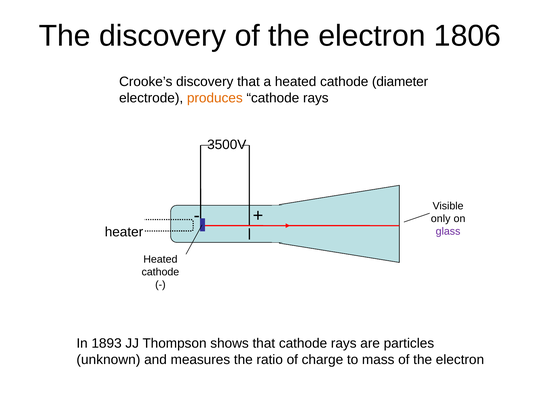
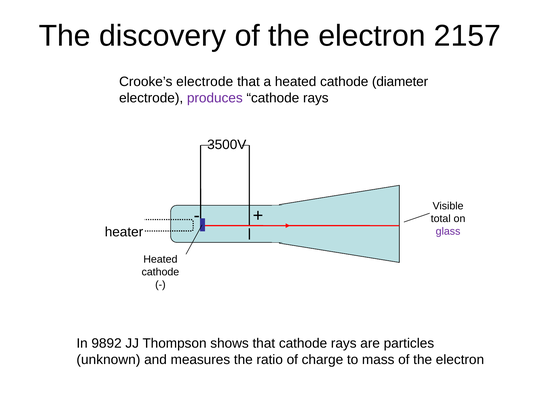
1806: 1806 -> 2157 (467, 36)
Crooke’s discovery: discovery -> electrode (205, 82)
produces colour: orange -> purple (215, 98)
only: only -> total (441, 219)
1893: 1893 -> 9892 (107, 344)
